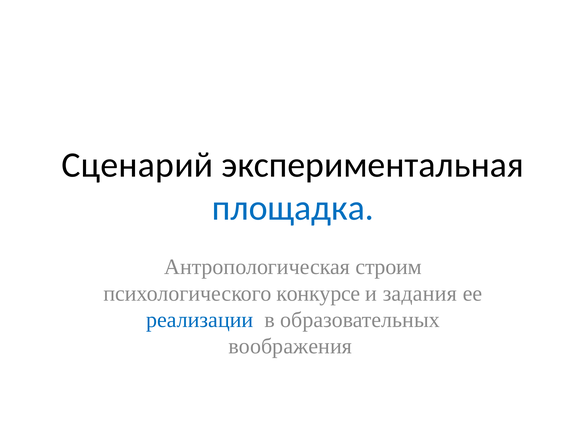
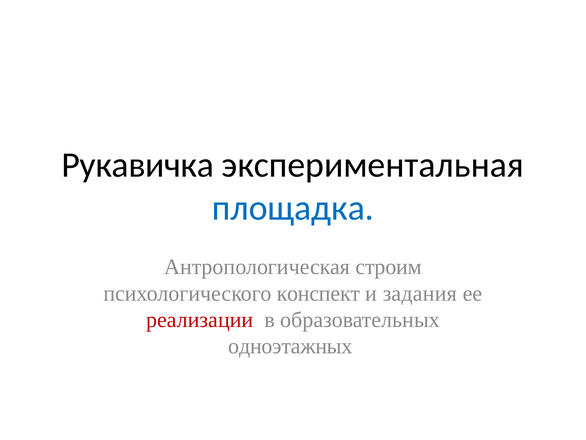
Сценарий: Сценарий -> Рукавичка (138, 165)
конкурсе: конкурсе -> конспект (318, 293)
реализации colour: blue -> red (200, 319)
воображения: воображения -> одноэтажных (290, 346)
